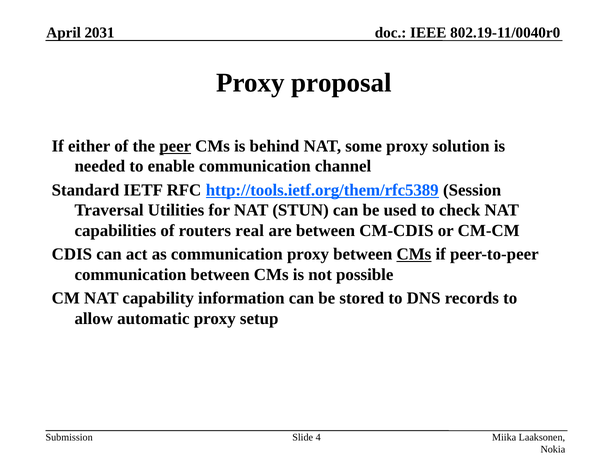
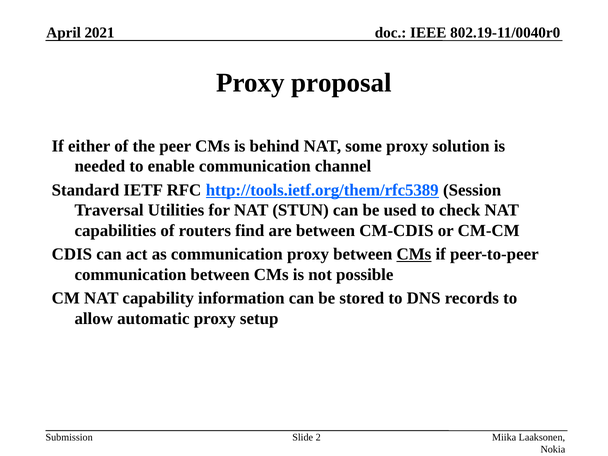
2031: 2031 -> 2021 (100, 33)
peer underline: present -> none (175, 146)
real: real -> find (250, 231)
4: 4 -> 2 (318, 437)
